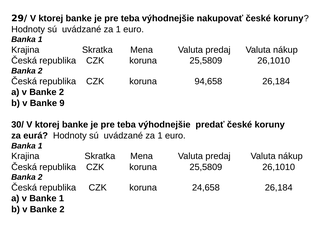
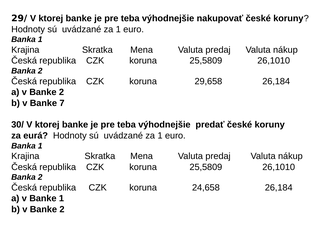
94,658: 94,658 -> 29,658 (208, 81)
9: 9 -> 7 (62, 103)
